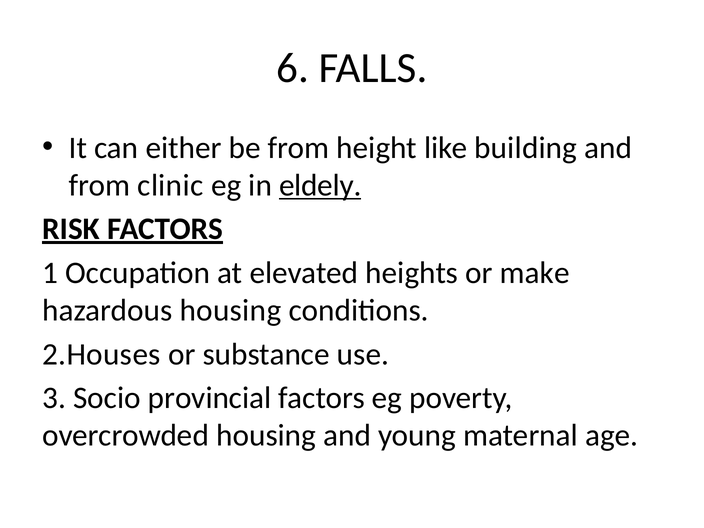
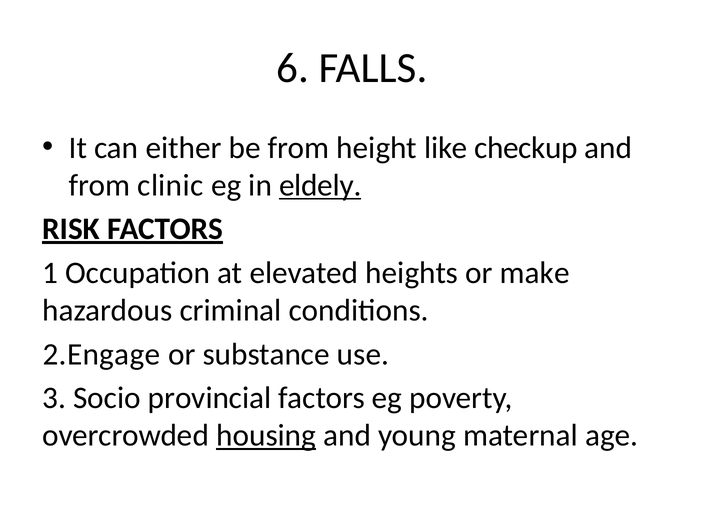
building: building -> checkup (526, 148)
hazardous housing: housing -> criminal (231, 310)
2.Houses: 2.Houses -> 2.Engage (101, 354)
housing underline: none -> present (266, 436)
